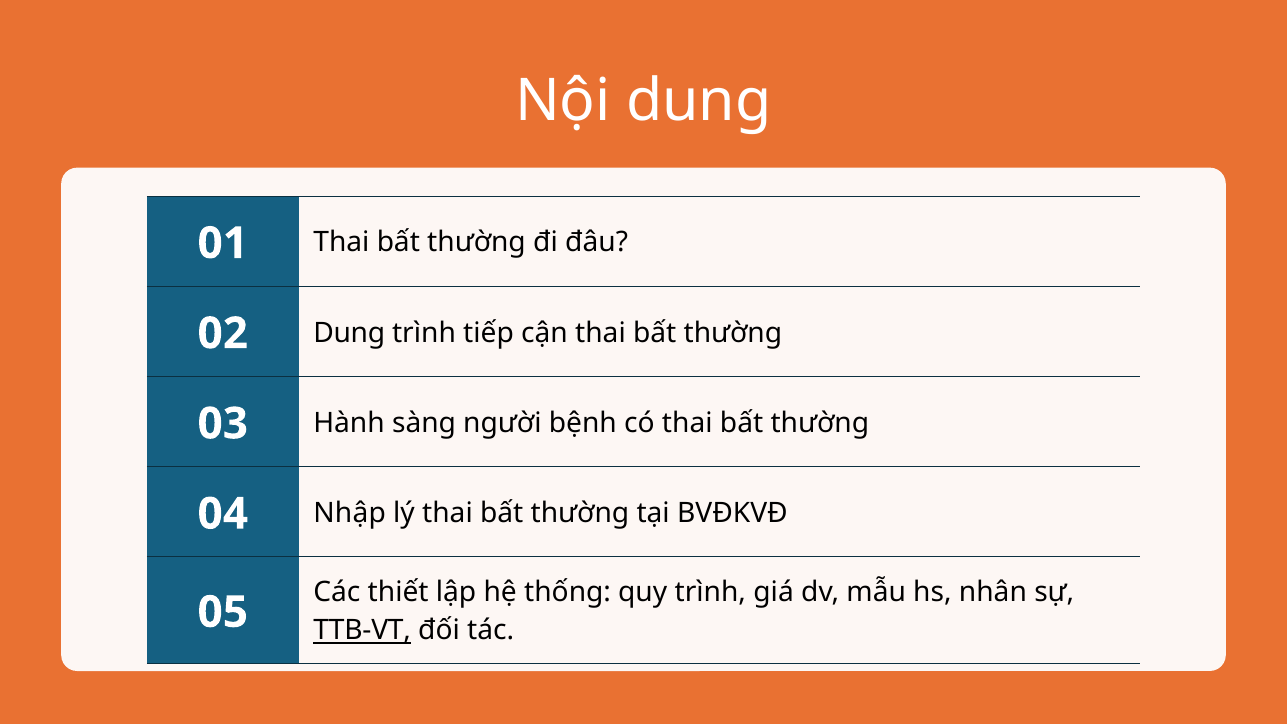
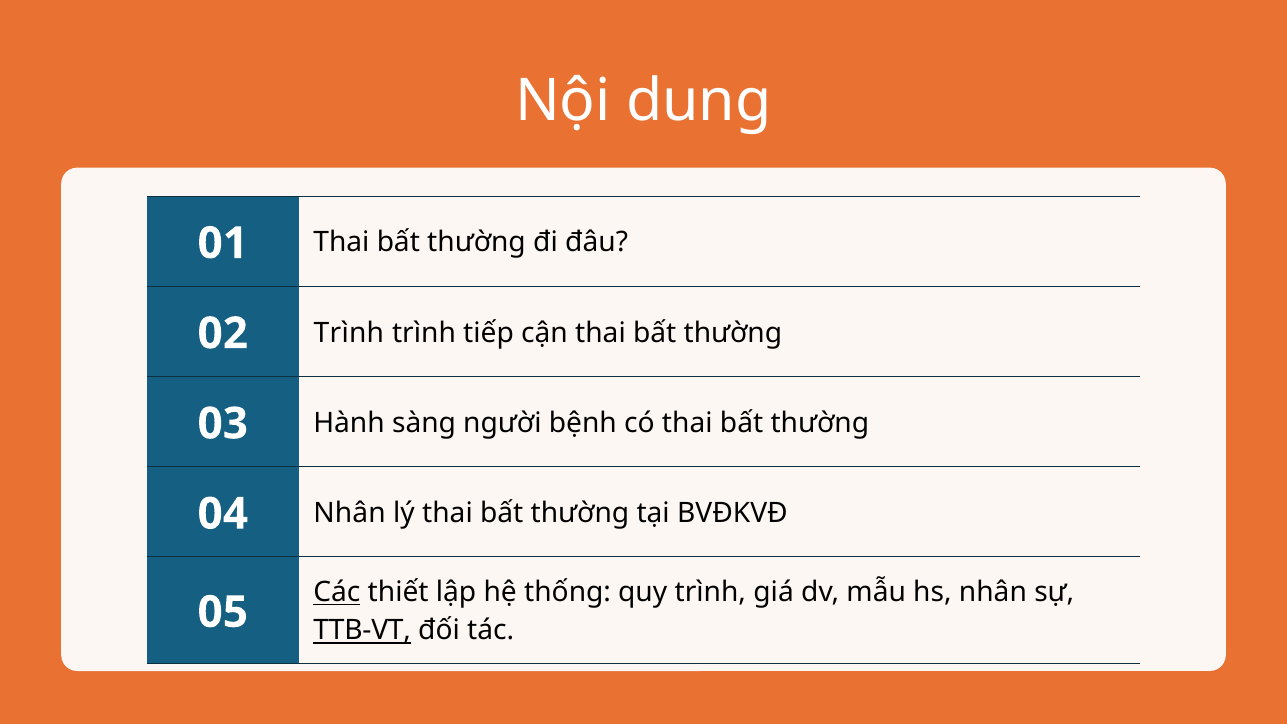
02 Dung: Dung -> Trình (349, 333)
04 Nhập: Nhập -> Nhân (350, 513)
Các underline: none -> present (337, 592)
